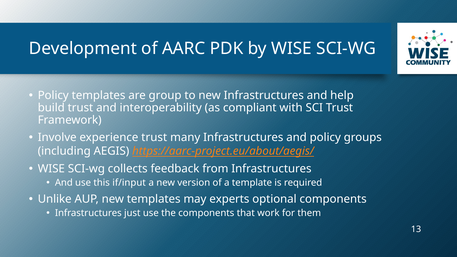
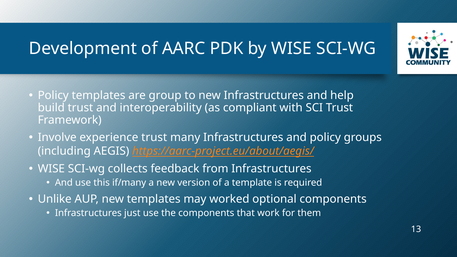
if/input: if/input -> if/many (129, 183)
experts: experts -> worked (229, 199)
